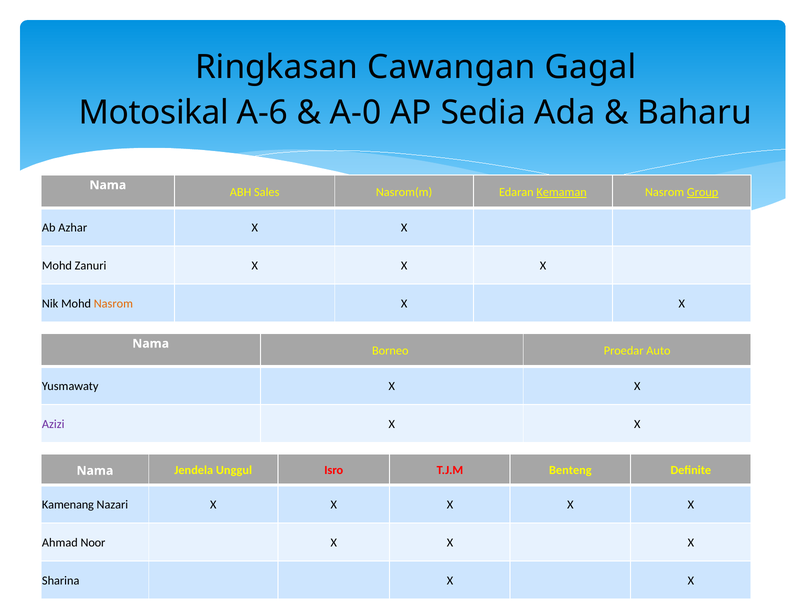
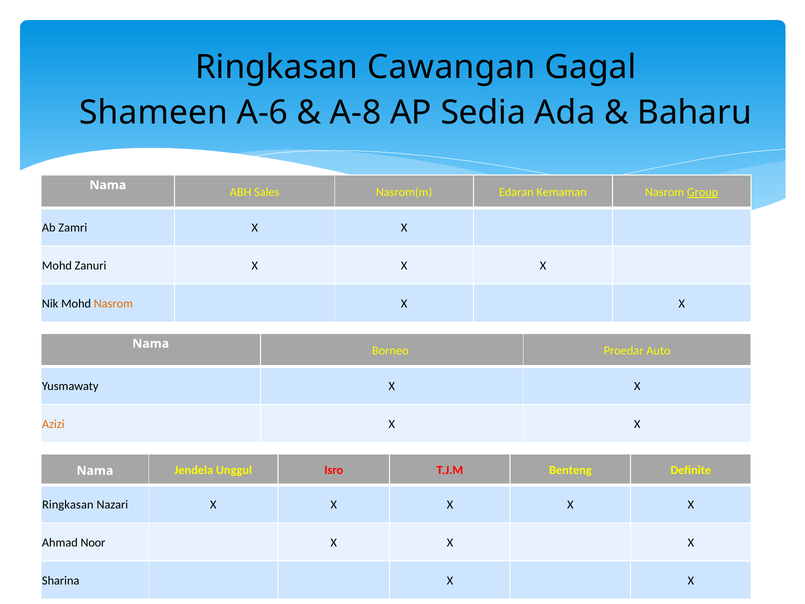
Motosikal: Motosikal -> Shameen (154, 113)
A-0: A-0 -> A-8 (356, 113)
Kemaman underline: present -> none (562, 192)
Azhar: Azhar -> Zamri (73, 227)
Azizi colour: purple -> orange (53, 424)
Kamenang: Kamenang -> Ringkasan (68, 504)
